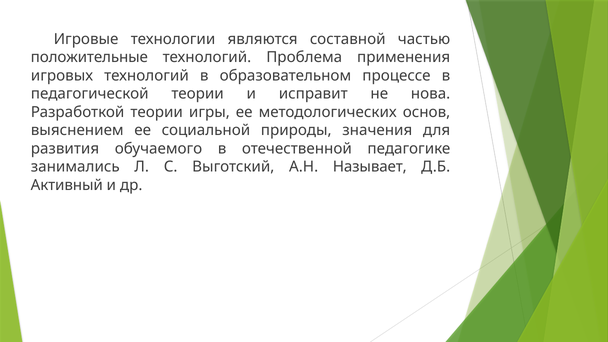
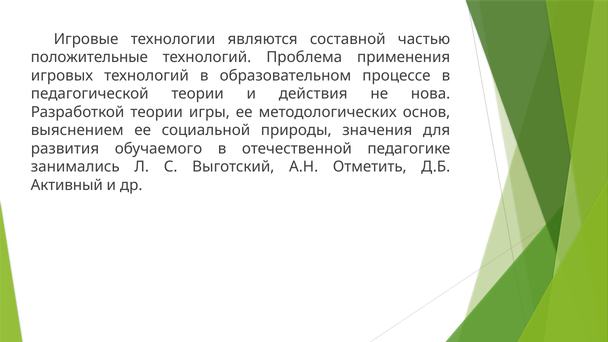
исправит: исправит -> действия (313, 94)
Называет: Называет -> Отметить (370, 167)
